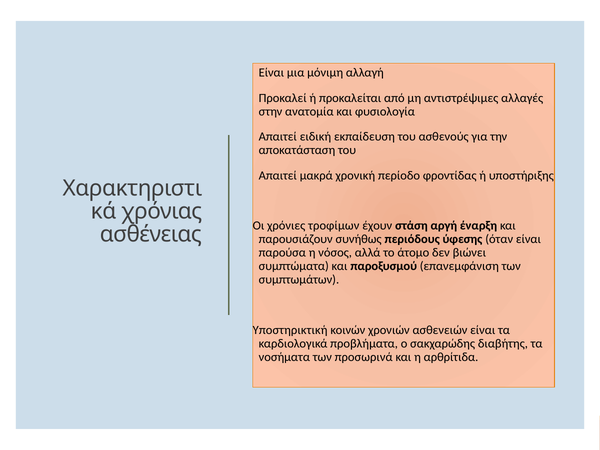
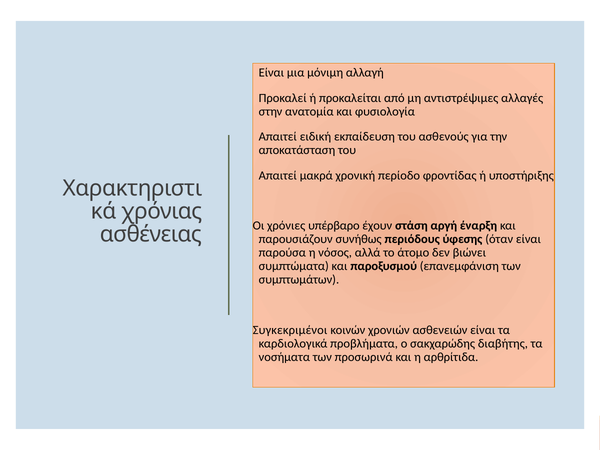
τροφίμων: τροφίμων -> υπέρβαρο (334, 226)
Υποστηρικτική: Υποστηρικτική -> Συγκεκριμένοι (290, 330)
